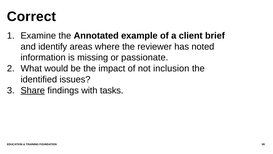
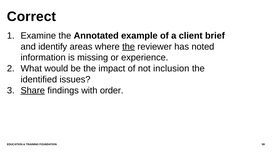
the underline: none -> present (129, 46)
passionate: passionate -> experience (145, 57)
tasks: tasks -> order (112, 90)
